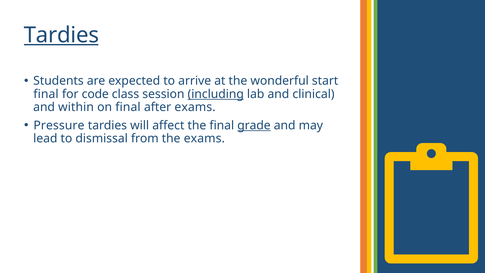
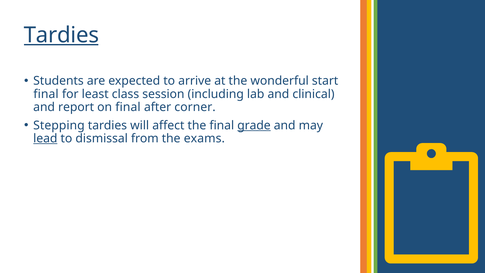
code: code -> least (95, 94)
including underline: present -> none (216, 94)
within: within -> report (76, 107)
after exams: exams -> corner (195, 107)
Pressure: Pressure -> Stepping (59, 125)
lead underline: none -> present (45, 138)
